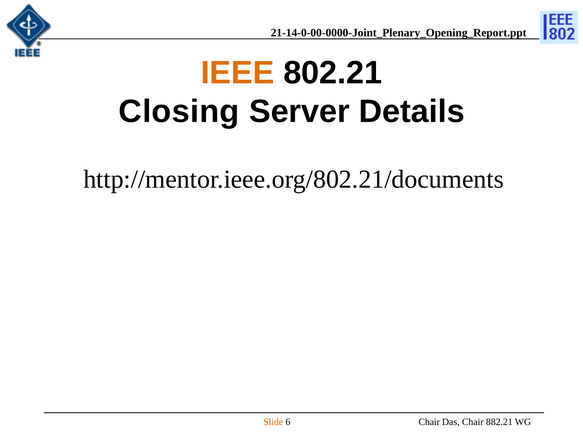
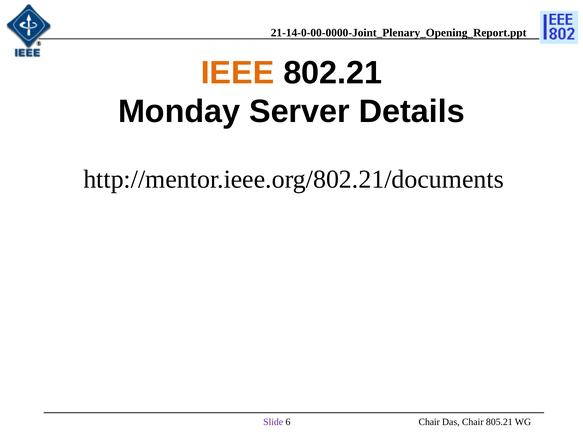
Closing: Closing -> Monday (179, 112)
Slide colour: orange -> purple (273, 422)
882.21: 882.21 -> 805.21 (499, 422)
